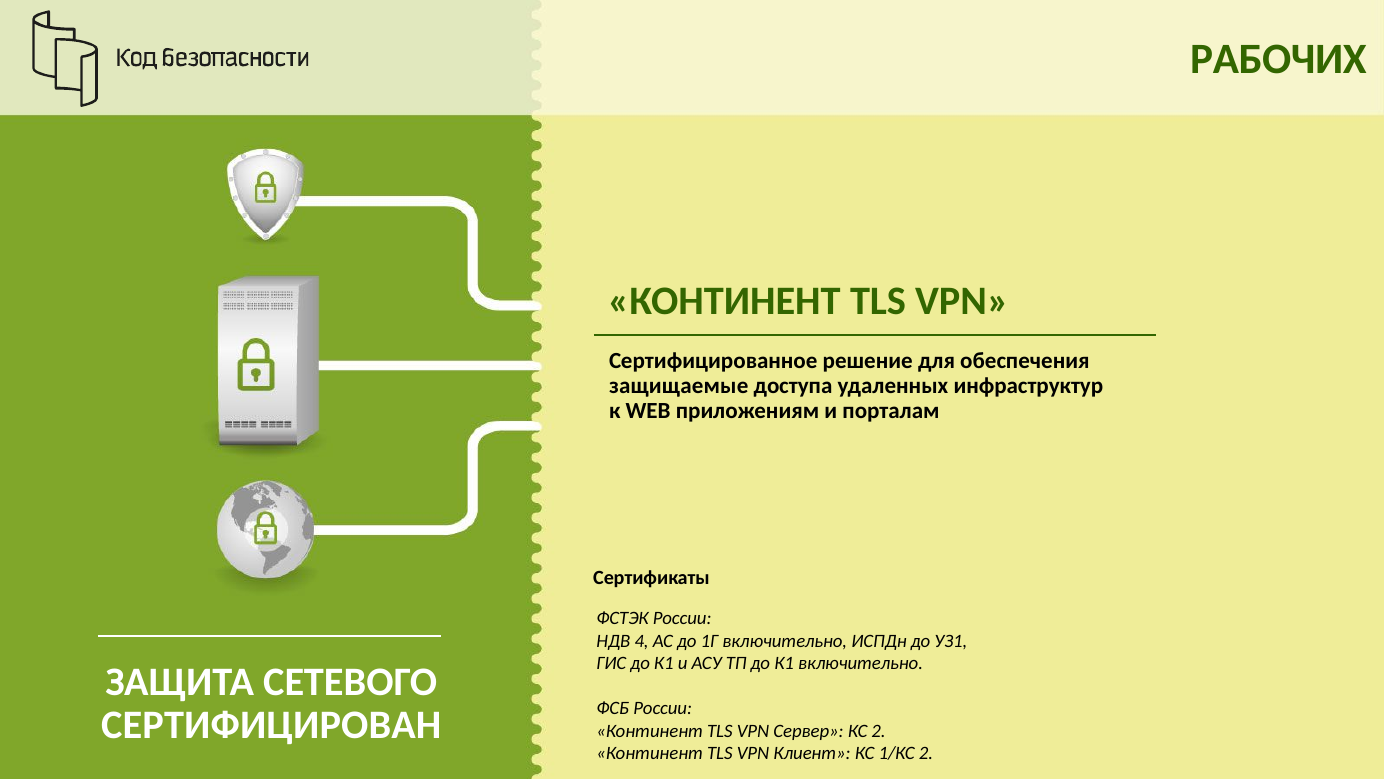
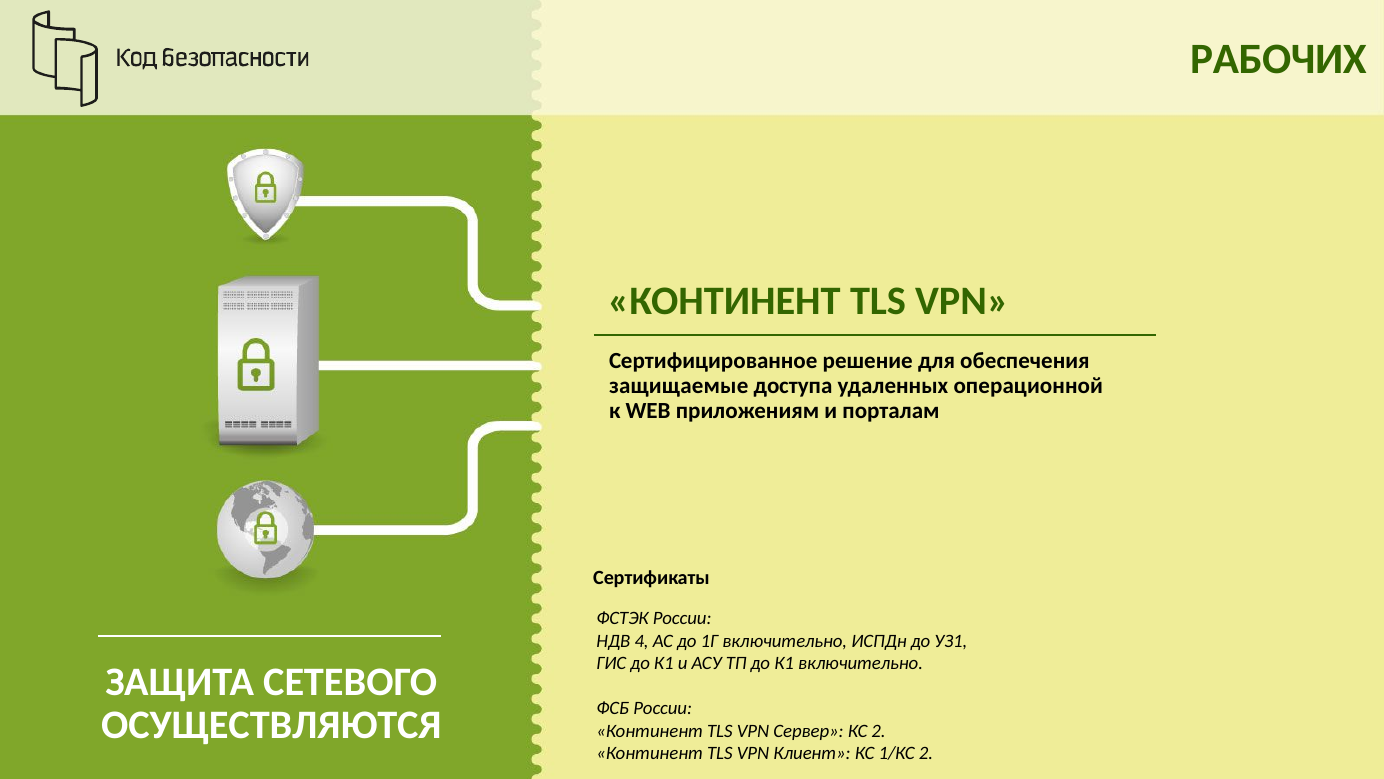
инфраструктур: инфраструктур -> операционной (1028, 386)
СЕРТИФИЦИРОВАН: СЕРТИФИЦИРОВАН -> ОСУЩЕСТВЛЯЮТСЯ (271, 725)
